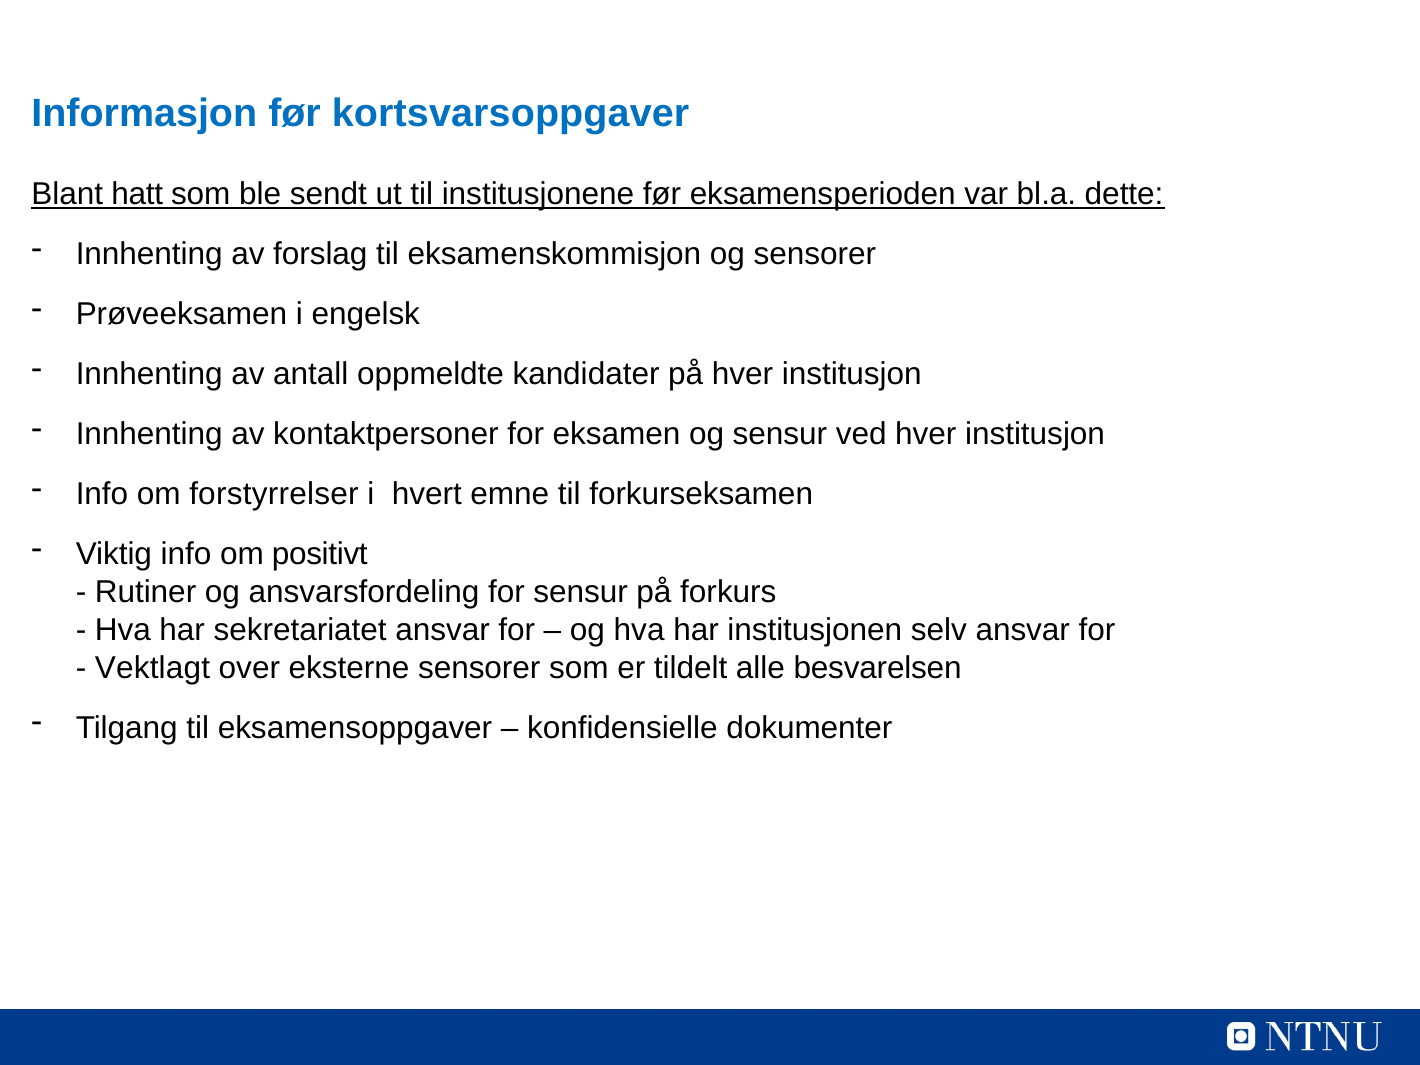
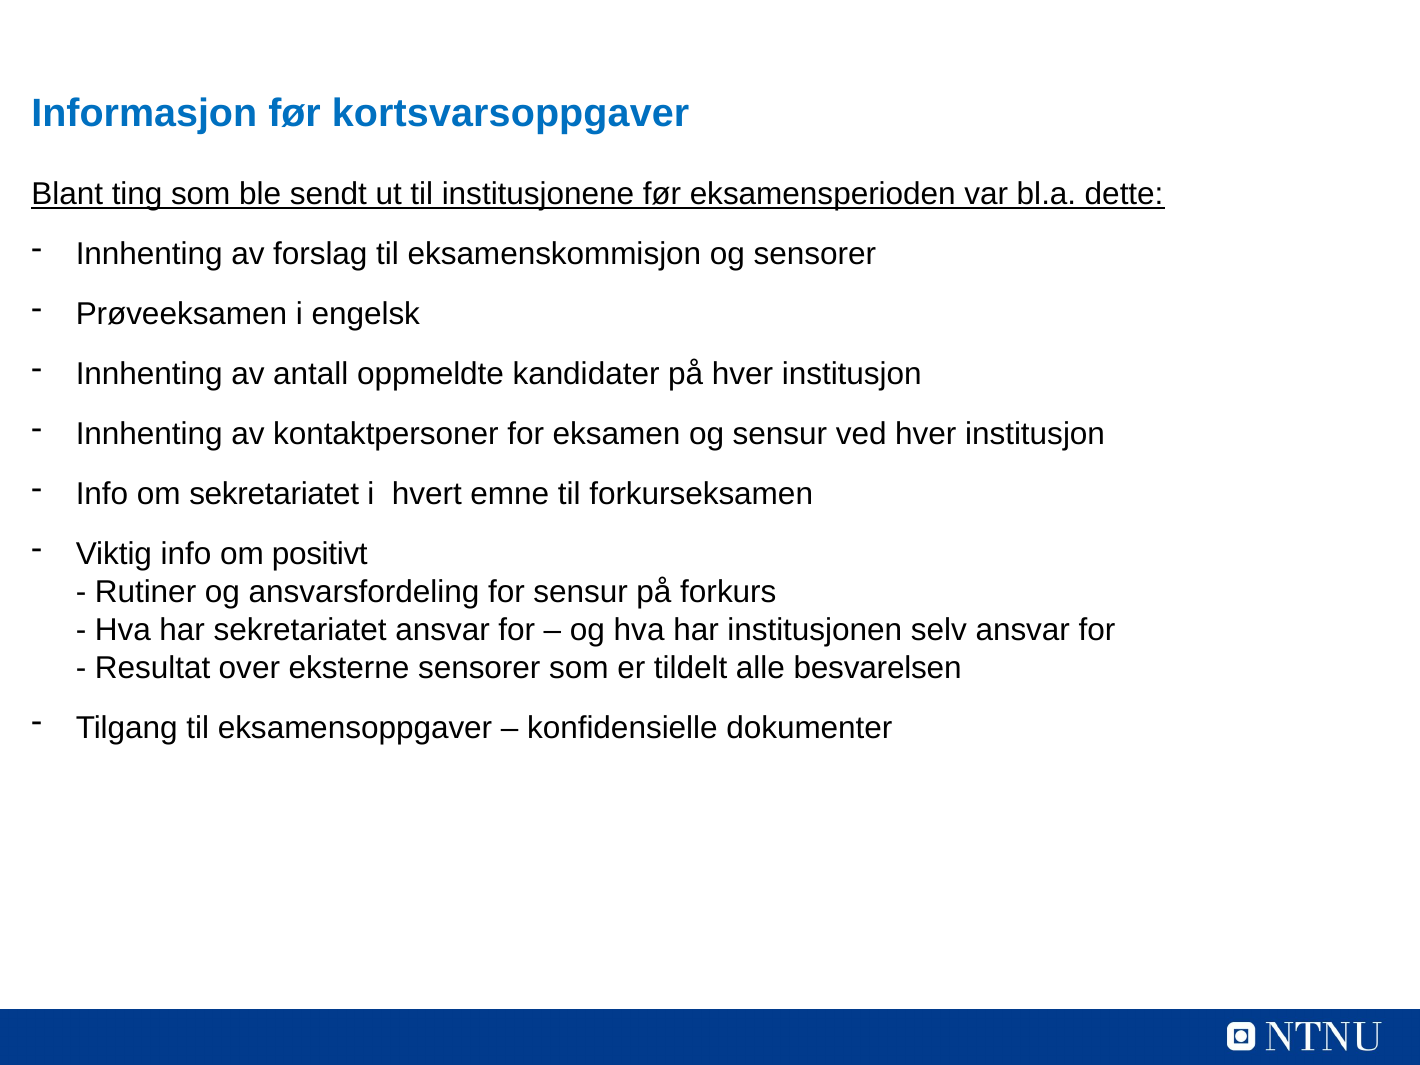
hatt: hatt -> ting (137, 194)
om forstyrrelser: forstyrrelser -> sekretariatet (274, 494)
Vektlagt: Vektlagt -> Resultat (153, 668)
